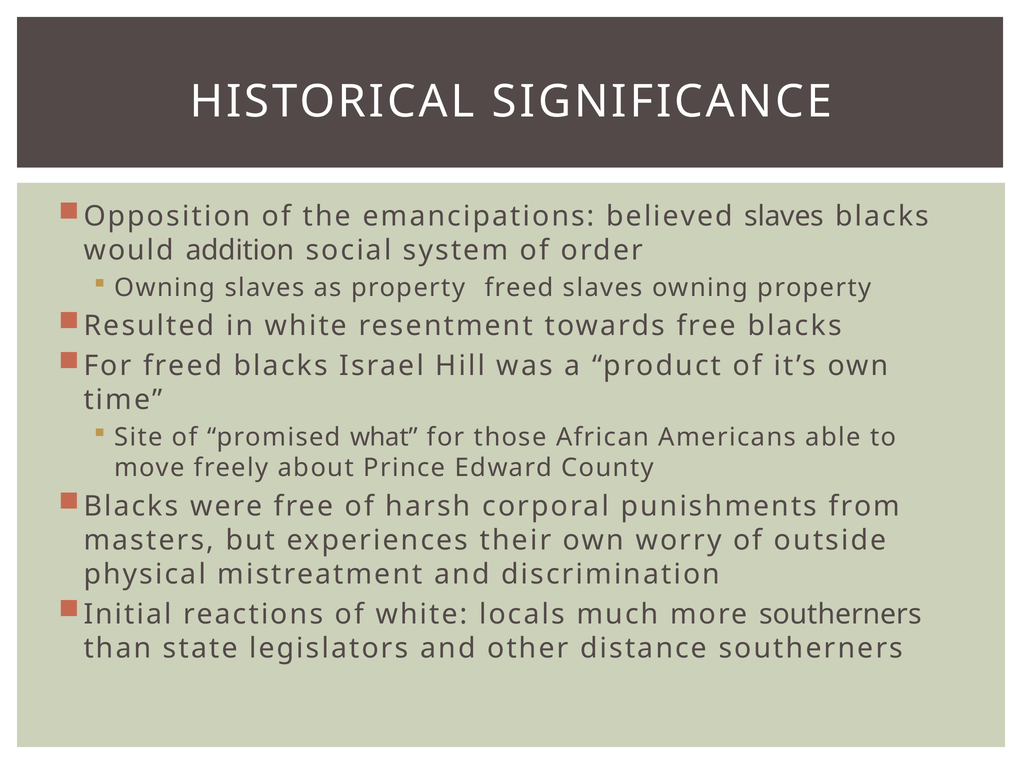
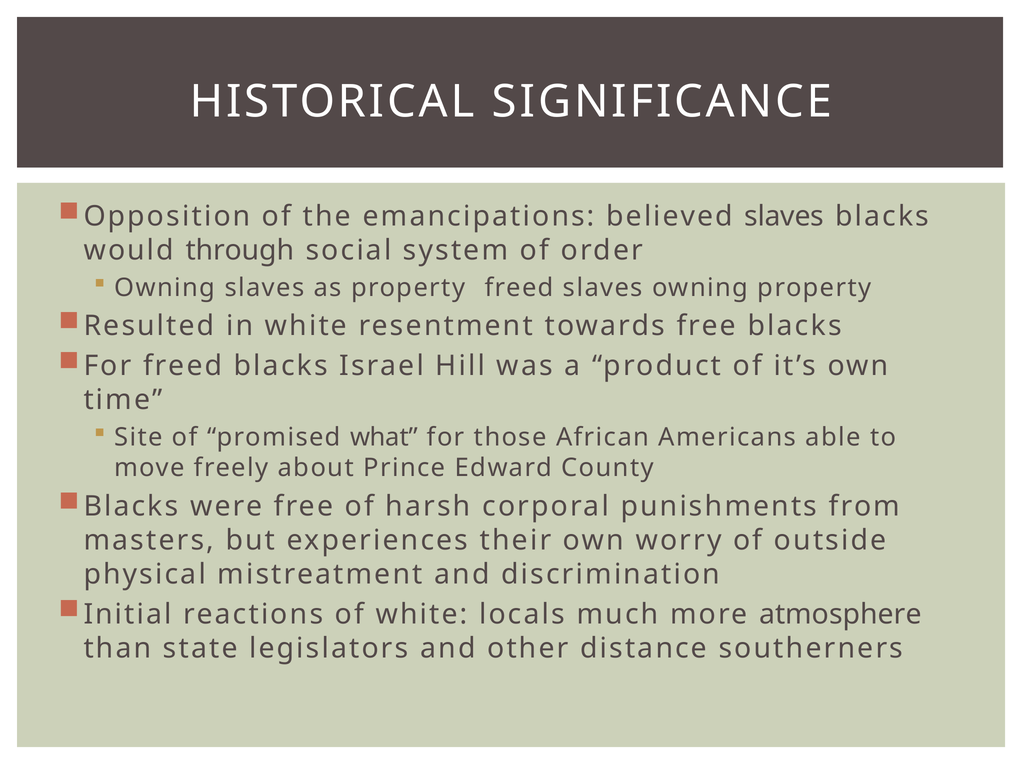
addition: addition -> through (240, 251)
more southerners: southerners -> atmosphere (840, 614)
